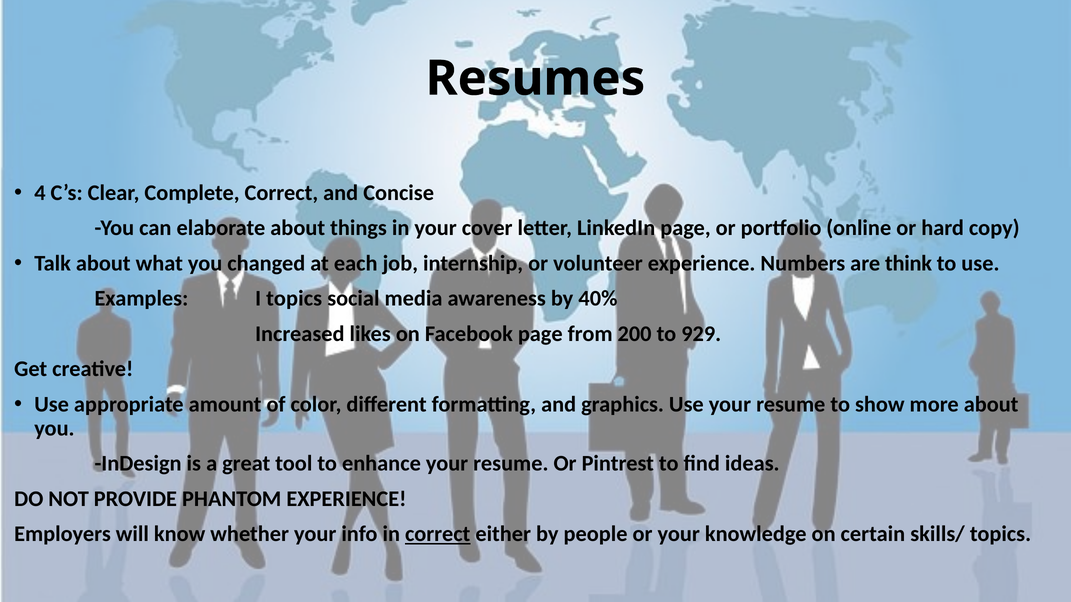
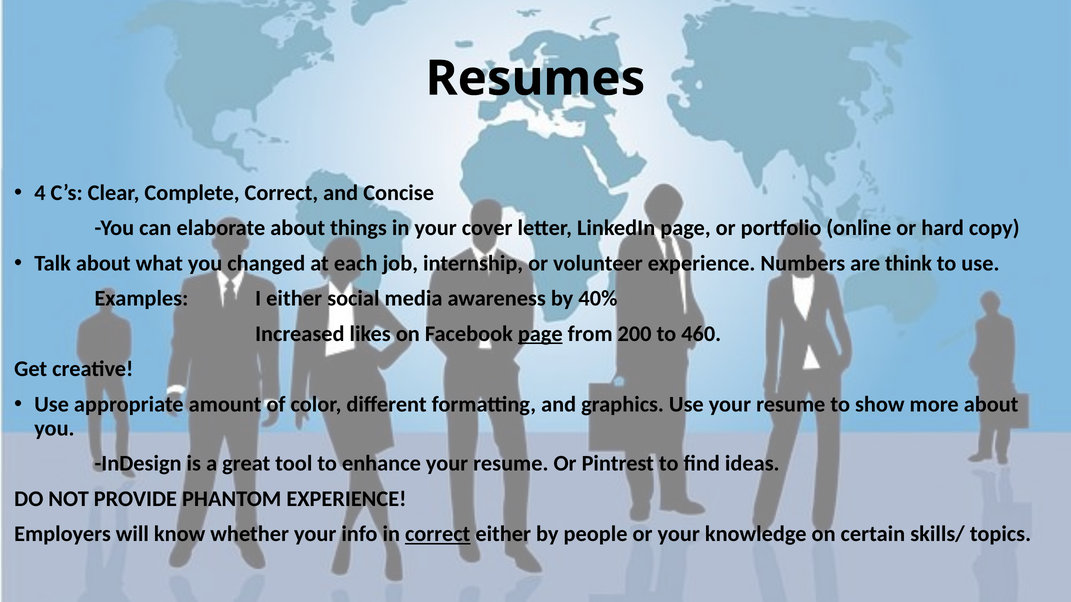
I topics: topics -> either (294, 299)
page underline: none -> present (540, 334)
929: 929 -> 460 (701, 334)
